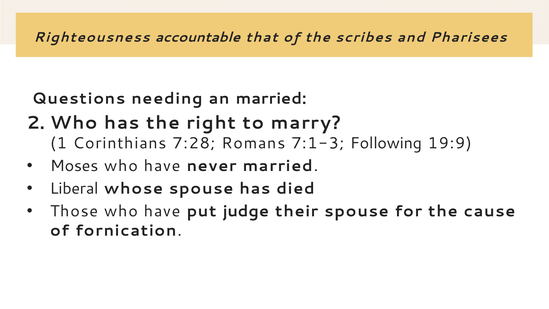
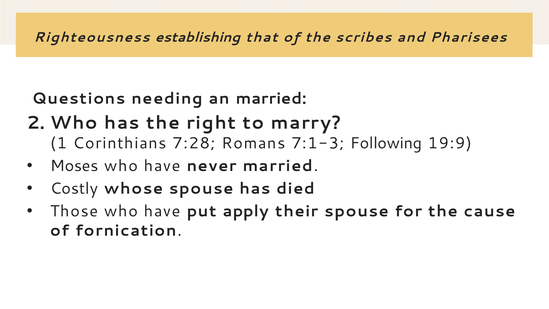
accountable: accountable -> establishing (198, 37)
Liberal: Liberal -> Costly (74, 189)
judge: judge -> apply (246, 211)
